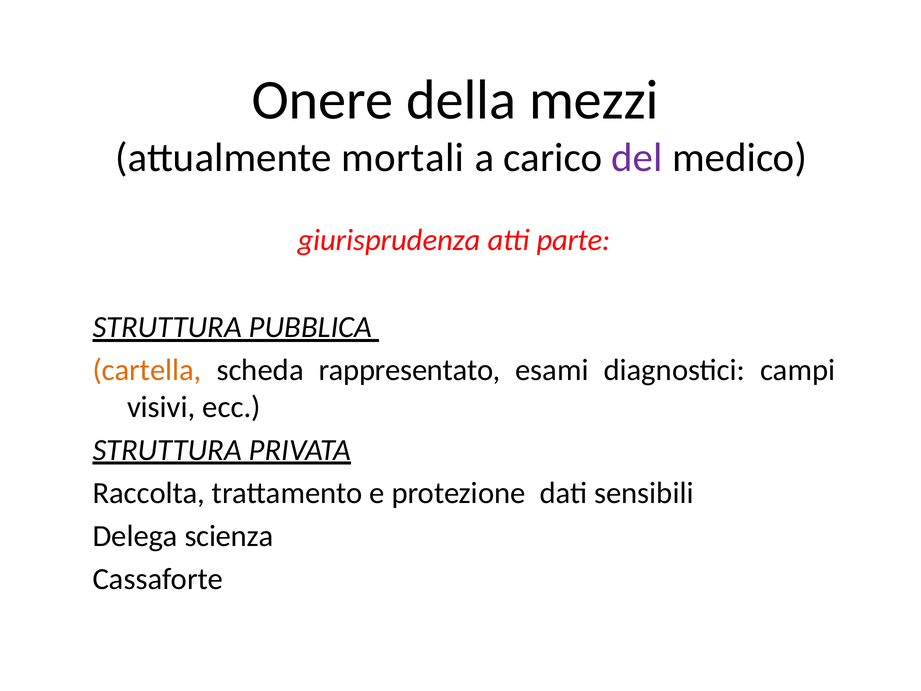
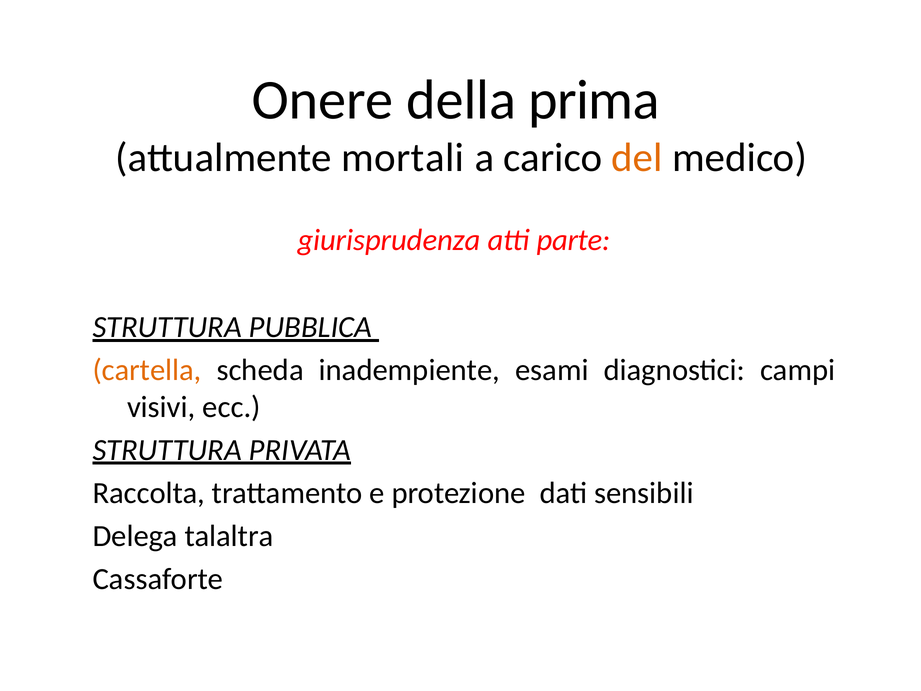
mezzi: mezzi -> prima (594, 100)
del colour: purple -> orange (637, 158)
rappresentato: rappresentato -> inadempiente (409, 370)
scienza: scienza -> talaltra (229, 536)
